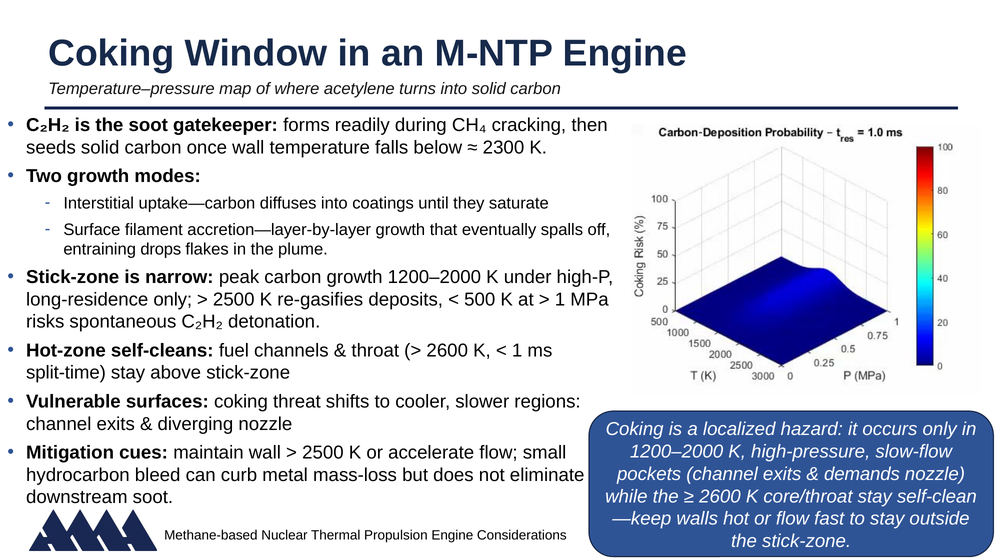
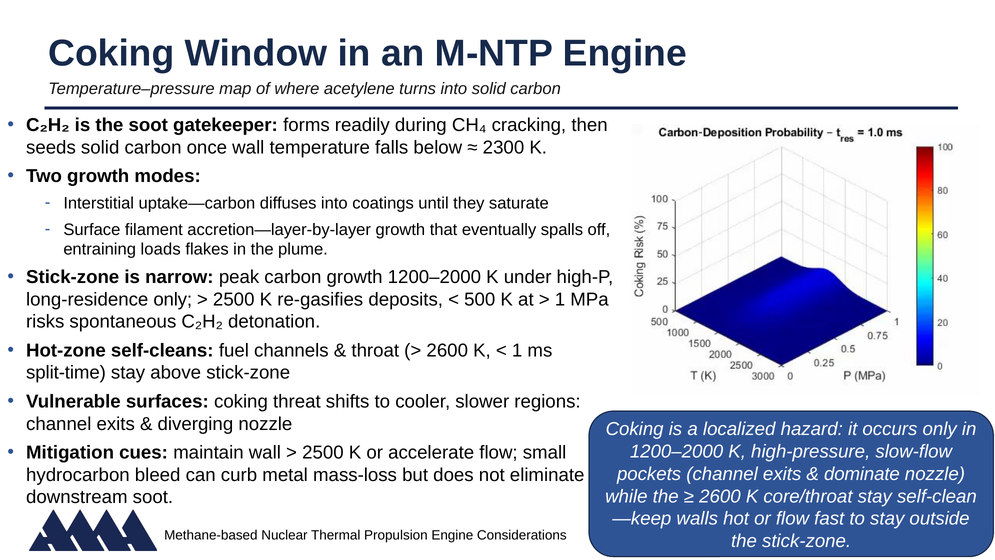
drops: drops -> loads (161, 249)
demands: demands -> dominate (862, 474)
